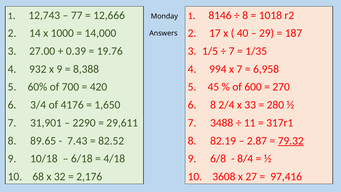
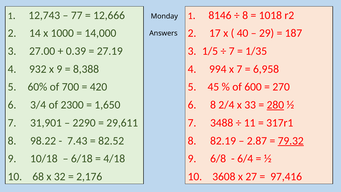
19.76: 19.76 -> 27.19 (110, 51)
4176: 4176 -> 2300 (72, 105)
280 underline: none -> present (275, 105)
89.65: 89.65 -> 98.22 (43, 141)
8/4: 8/4 -> 6/4 (245, 159)
